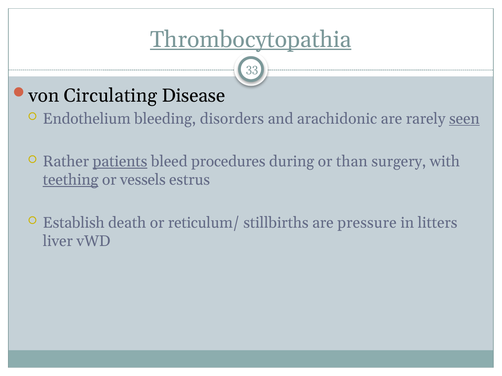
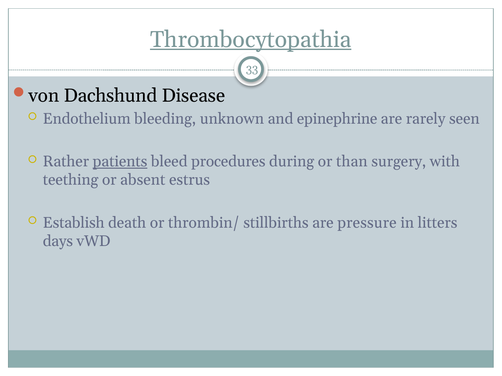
Circulating: Circulating -> Dachshund (111, 96)
disorders: disorders -> unknown (232, 119)
arachidonic: arachidonic -> epinephrine (337, 119)
seen underline: present -> none (464, 119)
teething underline: present -> none (71, 180)
vessels: vessels -> absent (143, 180)
reticulum/: reticulum/ -> thrombin/ (204, 223)
liver: liver -> days (58, 241)
